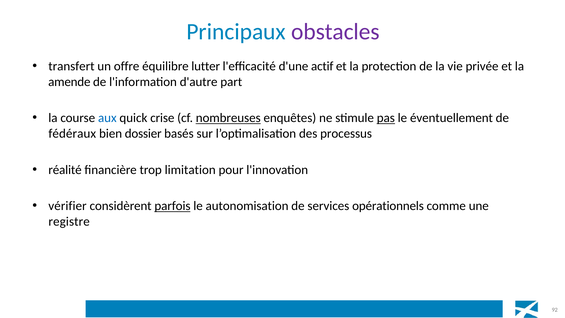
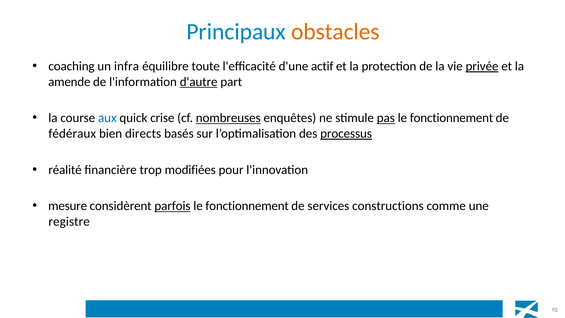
obstacles colour: purple -> orange (335, 32)
transfert: transfert -> coaching (71, 66)
offre: offre -> infra (127, 66)
lutter: lutter -> toute (206, 66)
privée underline: none -> present (482, 66)
d'autre underline: none -> present (199, 82)
éventuellement: éventuellement -> fonctionnement (452, 118)
dossier: dossier -> directs (143, 133)
processus underline: none -> present (346, 133)
limitation: limitation -> modifiées (190, 170)
vérifier: vérifier -> mesure (68, 206)
autonomisation: autonomisation -> fonctionnement (247, 206)
opérationnels: opérationnels -> constructions (388, 206)
